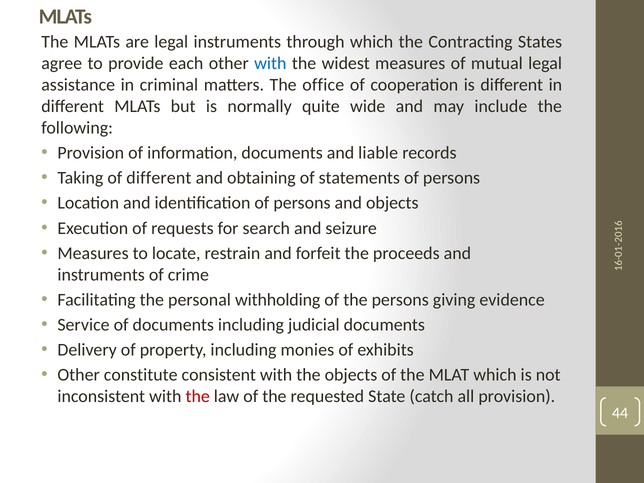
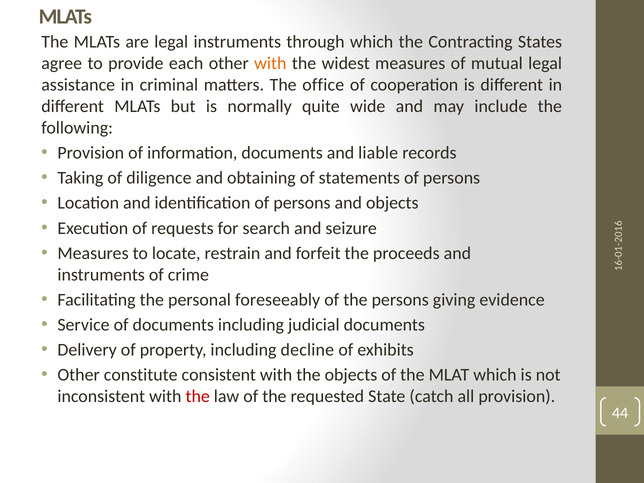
with colour: blue -> orange (270, 64)
of different: different -> diligence (159, 178)
withholding: withholding -> foreseeably (278, 300)
monies: monies -> decline (307, 350)
